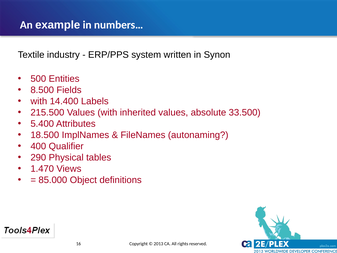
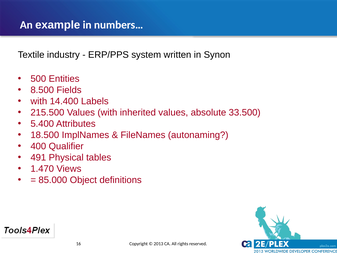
290: 290 -> 491 (38, 157)
